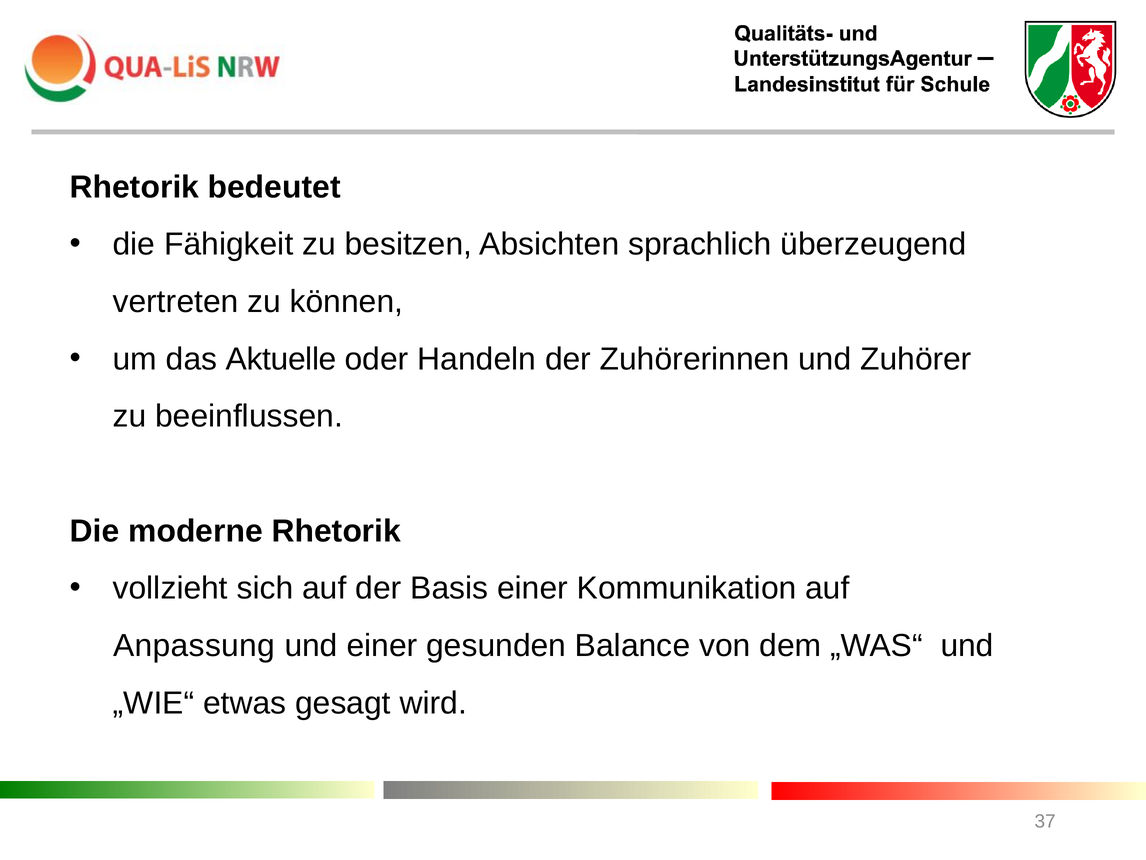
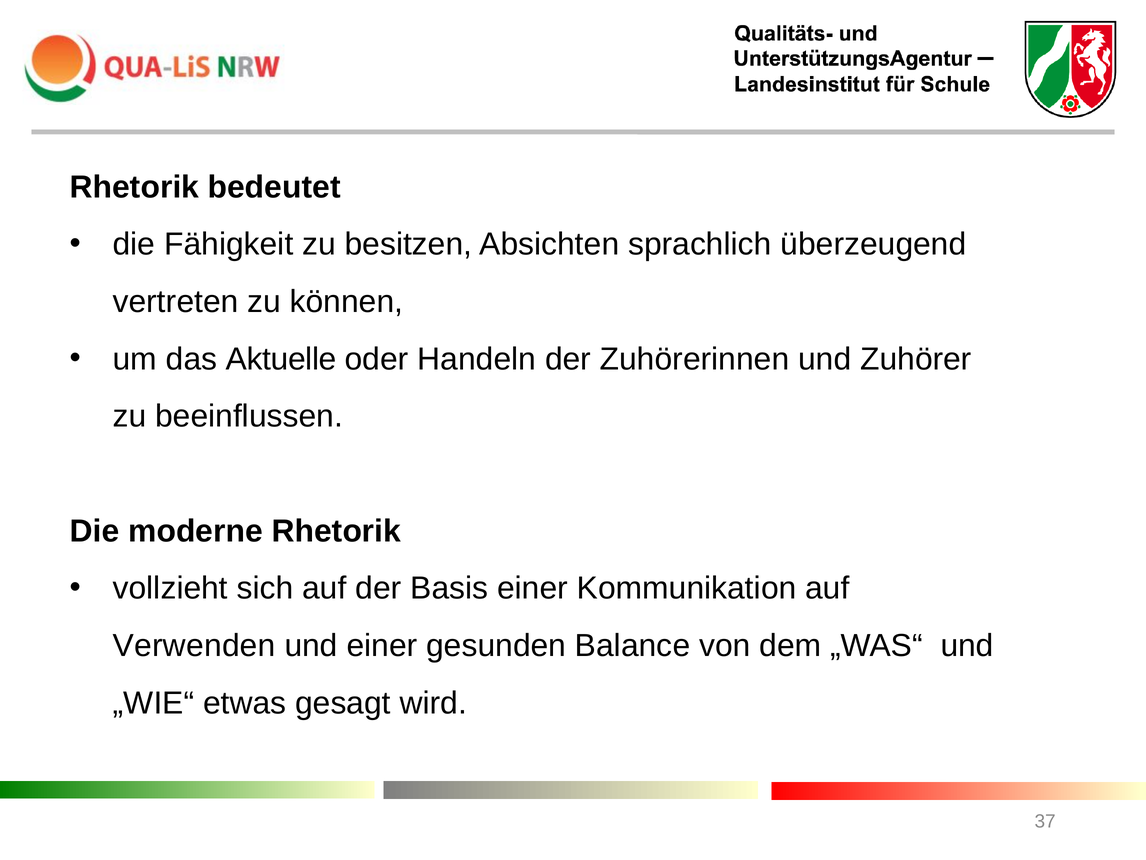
Anpassung: Anpassung -> Verwenden (194, 645)
